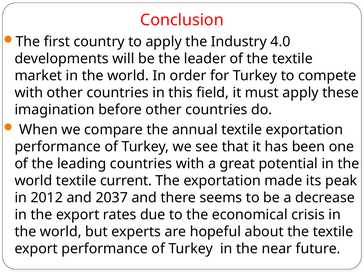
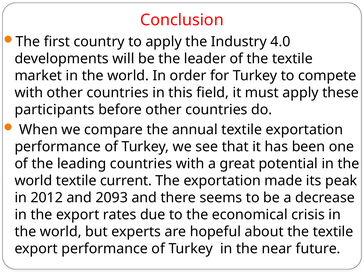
imagination: imagination -> participants (55, 110)
2037: 2037 -> 2093 (112, 198)
